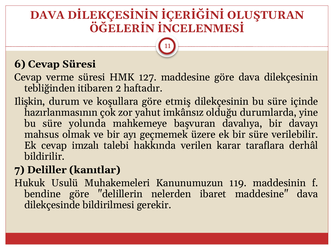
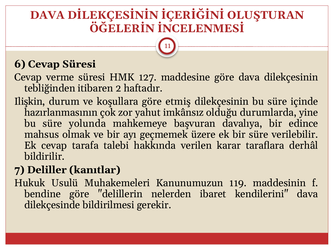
davayı: davayı -> edince (303, 124)
imzalı: imzalı -> tarafa (85, 146)
ibaret maddesine: maddesine -> kendilerini (262, 194)
